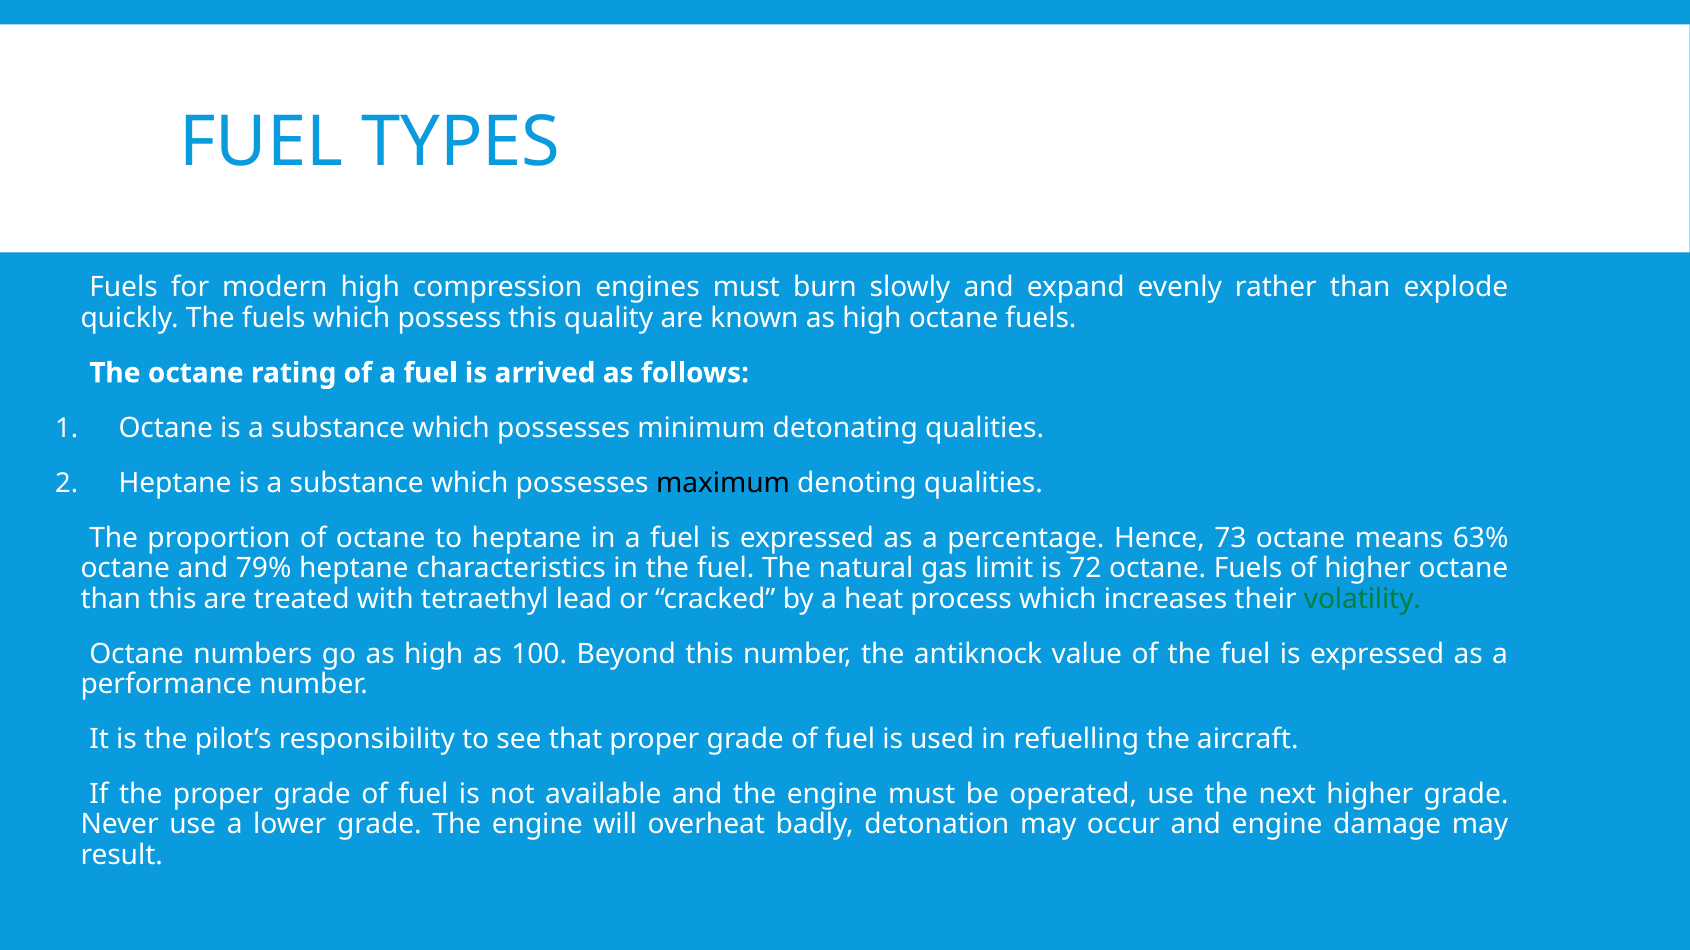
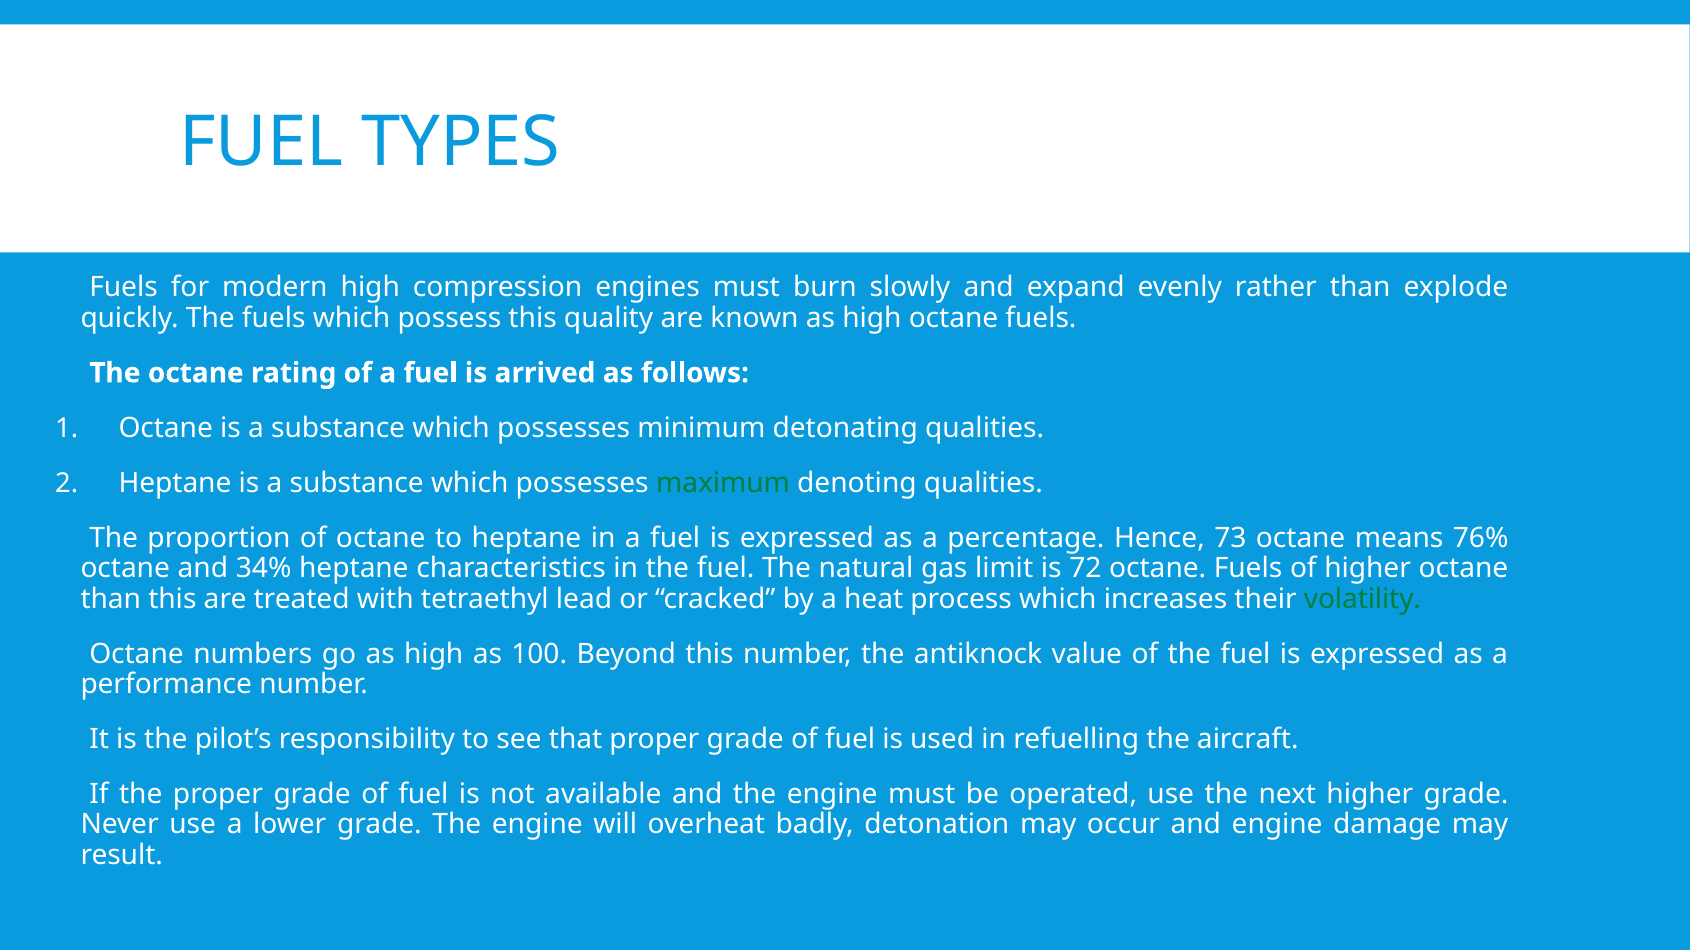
maximum colour: black -> green (723, 483)
63%: 63% -> 76% (1481, 538)
79%: 79% -> 34% (264, 569)
